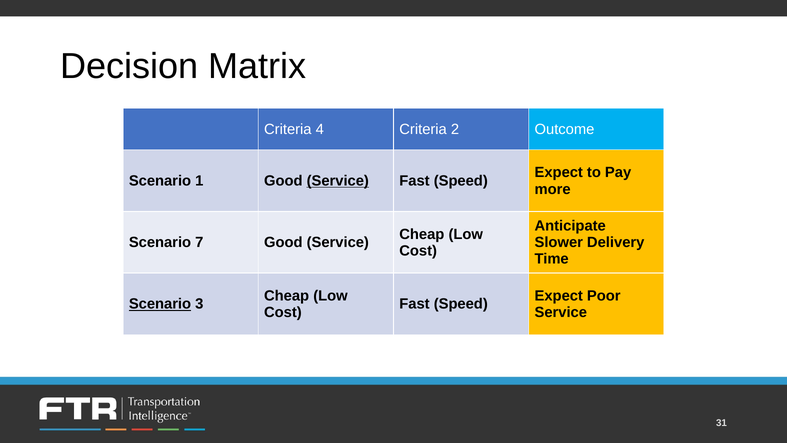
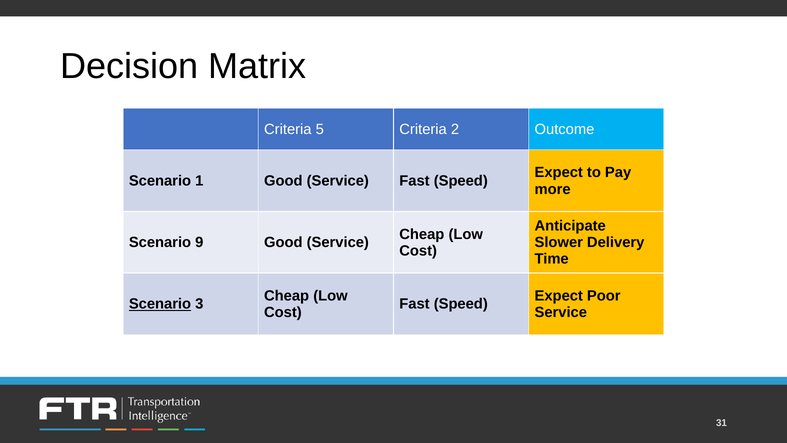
4: 4 -> 5 (320, 129)
Service underline: present -> none (338, 181)
7: 7 -> 9 (199, 242)
